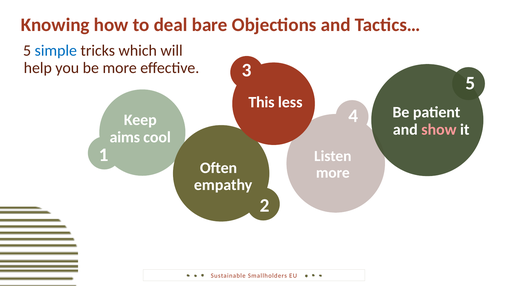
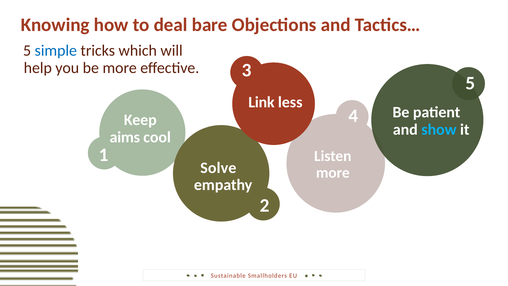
This: This -> Link (261, 102)
show colour: pink -> light blue (439, 129)
Often: Often -> Solve (218, 168)
